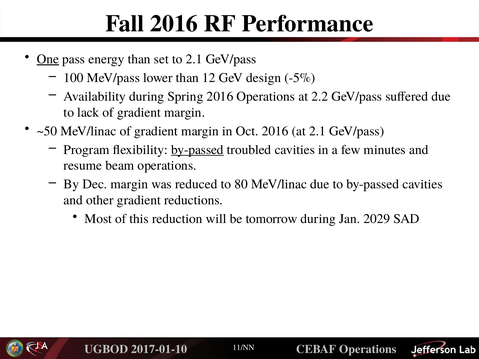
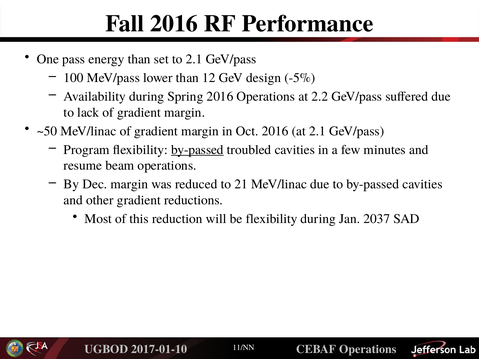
One underline: present -> none (48, 59)
80: 80 -> 21 (241, 184)
be tomorrow: tomorrow -> flexibility (272, 219)
2029: 2029 -> 2037 (377, 219)
